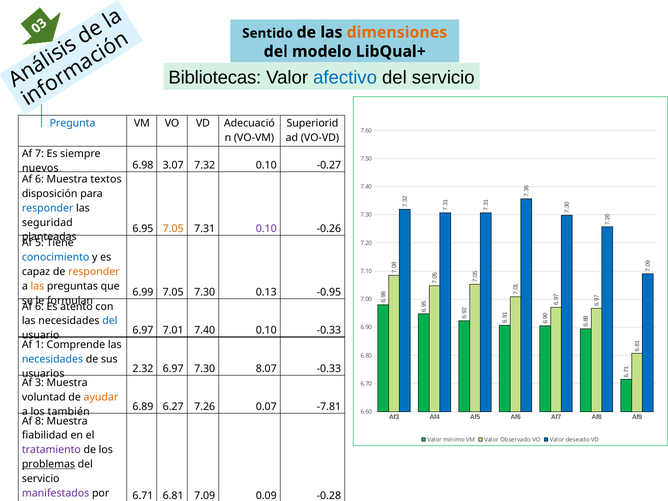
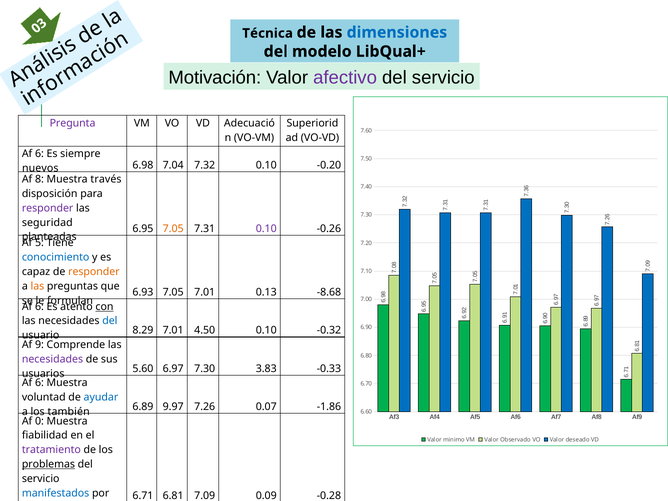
Sentido: Sentido -> Técnica (268, 33)
dimensiones colour: orange -> blue (397, 32)
Bibliotecas: Bibliotecas -> Motivación (215, 78)
afectivo colour: blue -> purple (345, 78)
Pregunta colour: blue -> purple (73, 123)
7: 7 -> 6 (39, 154)
3.07: 3.07 -> 7.04 (173, 165)
-0.27: -0.27 -> -0.20 (329, 165)
6: 6 -> 8 (39, 179)
textos: textos -> través (106, 179)
responder colour: blue -> purple (48, 208)
6.99: 6.99 -> 6.93 (143, 292)
7.05 7.30: 7.30 -> 7.01 (205, 292)
-0.95: -0.95 -> -8.68 (329, 292)
con underline: none -> present (104, 307)
usuario 6.97: 6.97 -> 8.29 (143, 330)
7.01 7.40: 7.40 -> 4.50 (205, 330)
0.10 -0.33: -0.33 -> -0.32 (329, 330)
Af 1: 1 -> 9 (39, 345)
necesidades colour: blue -> purple (53, 359)
2.32: 2.32 -> 5.60 (143, 369)
8.07: 8.07 -> 3.83 (266, 369)
3: 3 -> 6 (39, 383)
ayudar colour: orange -> blue (101, 397)
6.27: 6.27 -> 9.97 (173, 407)
-7.81: -7.81 -> -1.86 (329, 407)
Af 8: 8 -> 0 (39, 421)
manifestados colour: purple -> blue (56, 493)
